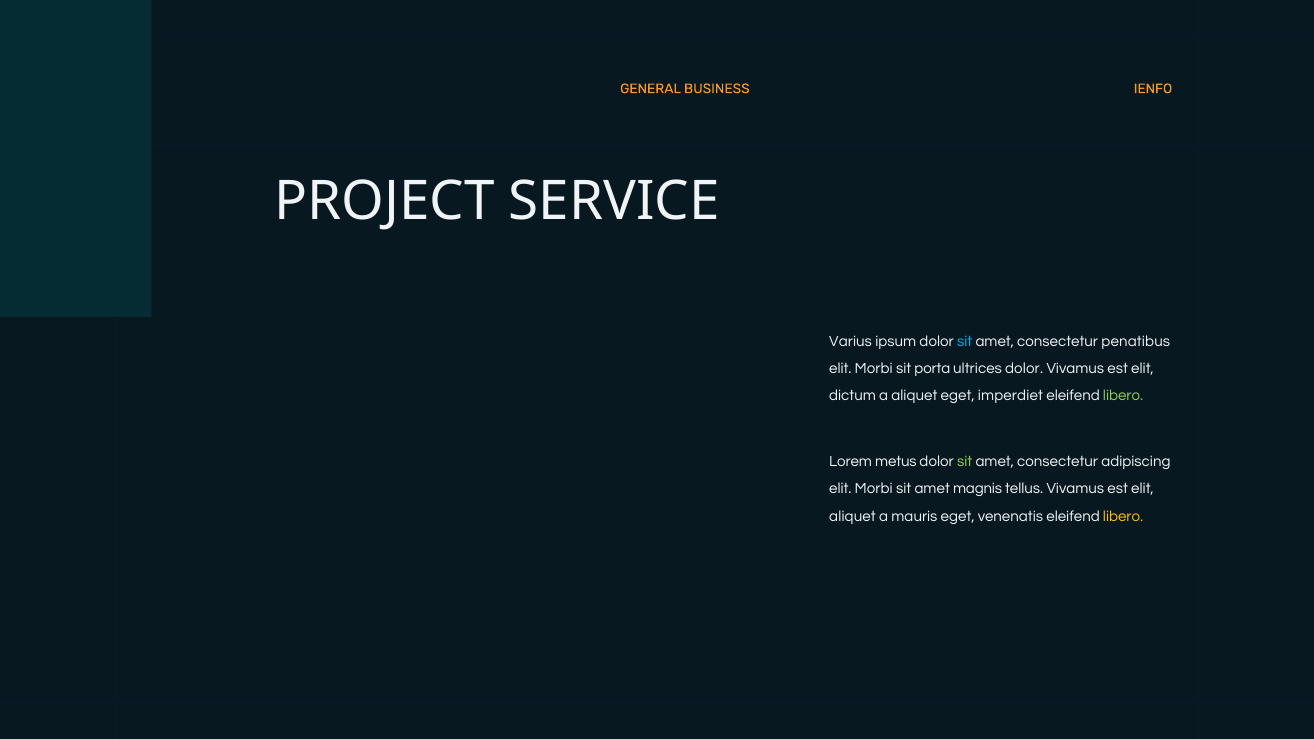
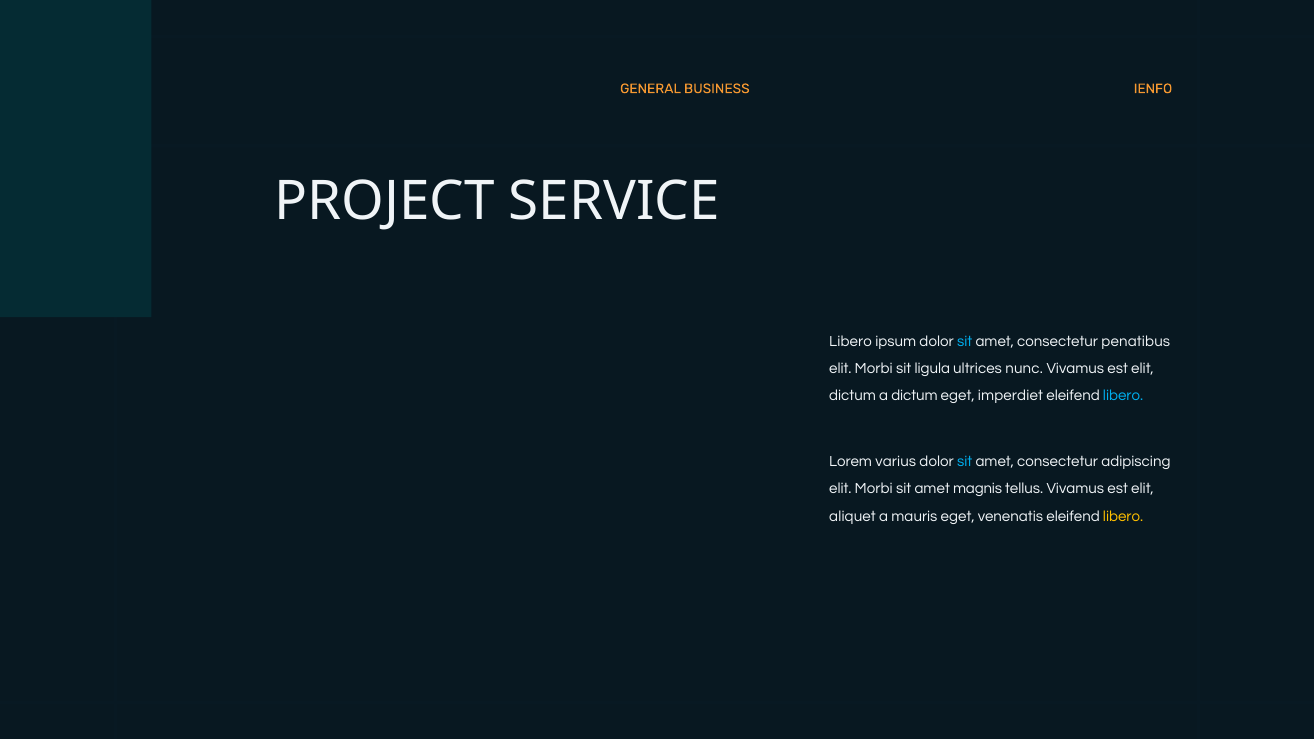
Varius: Varius -> Libero (851, 341)
porta: porta -> ligula (932, 368)
ultrices dolor: dolor -> nunc (1024, 368)
a aliquet: aliquet -> dictum (914, 395)
libero colour: light green -> light blue (1123, 395)
metus: metus -> varius (896, 462)
sit colour: light green -> light blue (965, 462)
